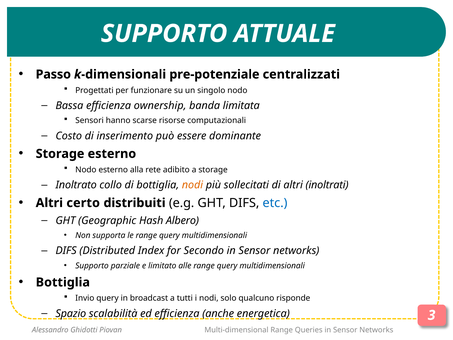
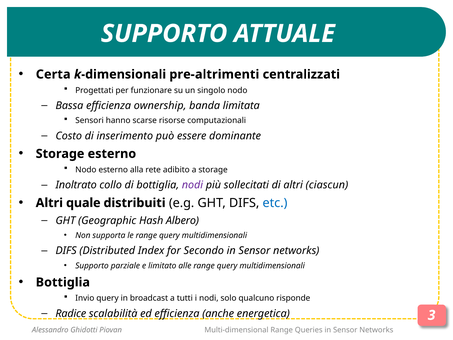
Passo: Passo -> Certa (53, 74)
pre-potenziale: pre-potenziale -> pre-altrimenti (214, 74)
nodi colour: orange -> purple (192, 185)
inoltrati: inoltrati -> ciascun (327, 185)
certo: certo -> quale (83, 203)
Spazio: Spazio -> Radice (71, 313)
